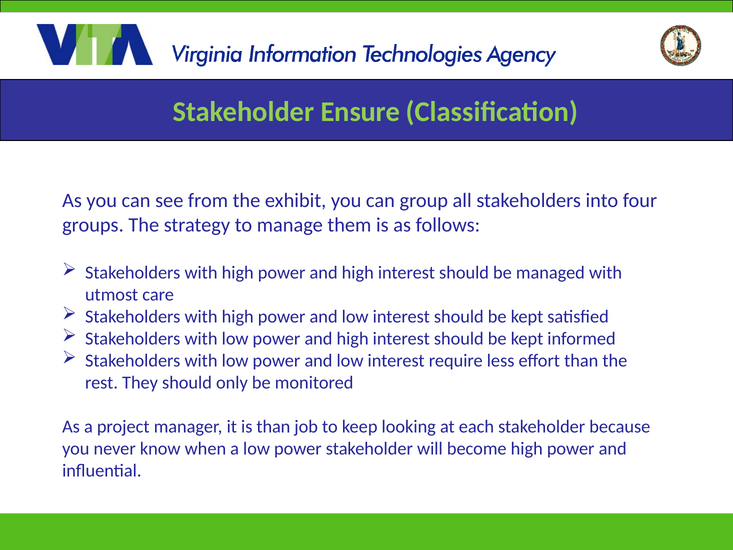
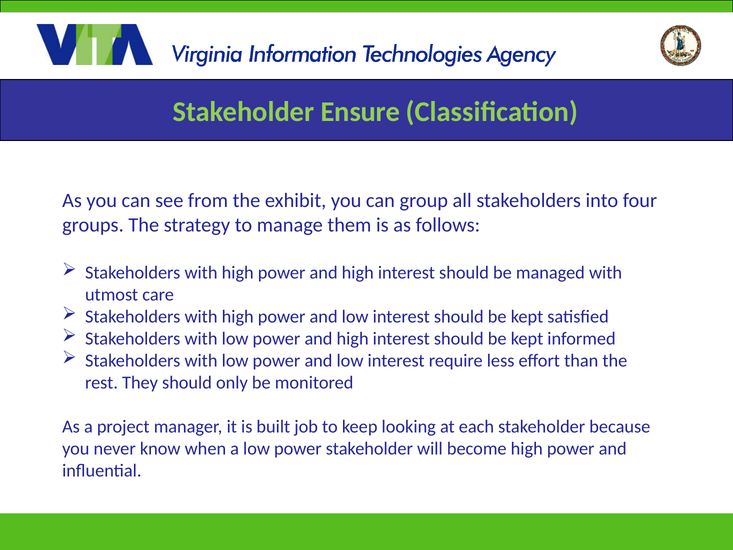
is than: than -> built (273, 426)
